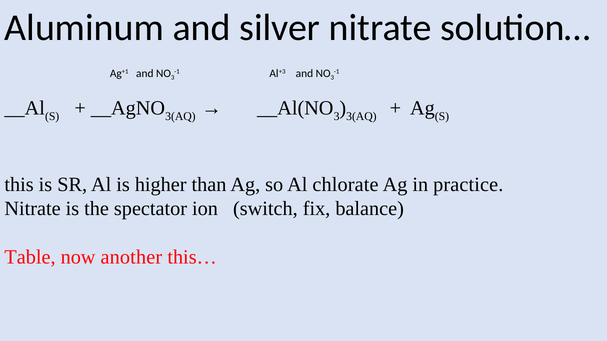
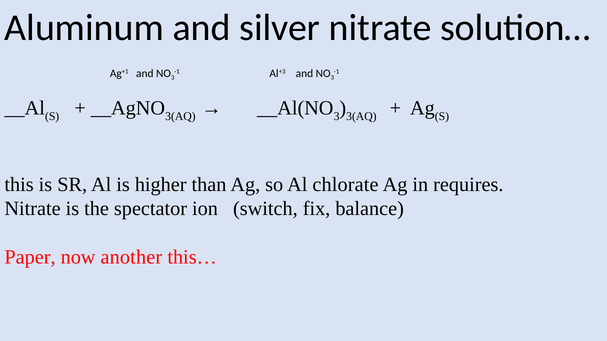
practice: practice -> requires (468, 185)
Table: Table -> Paper (30, 258)
